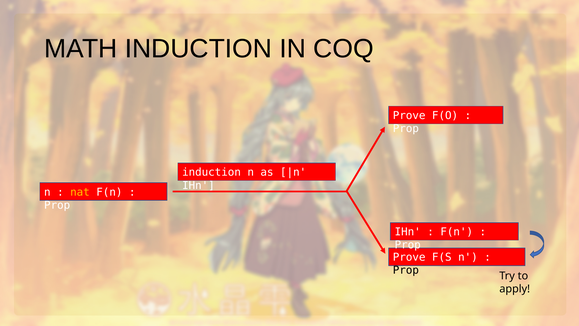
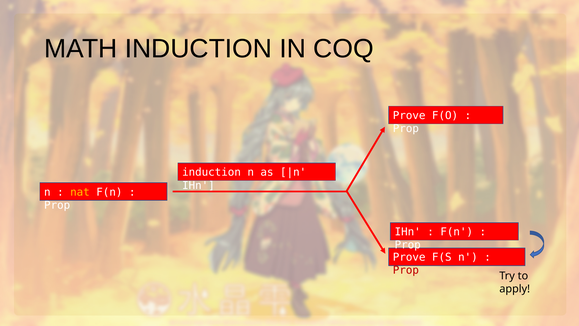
Prop colour: black -> red (406, 270)
